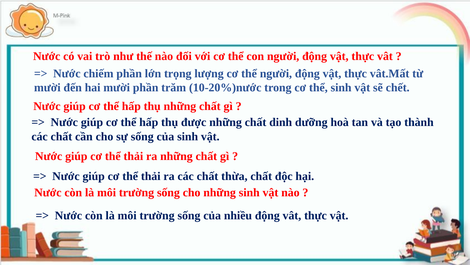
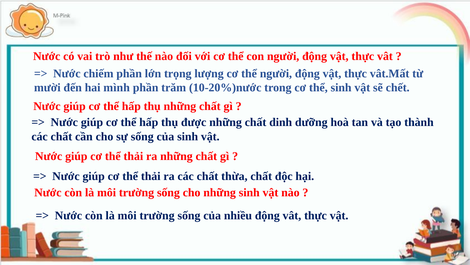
hai mười: mười -> mình (117, 88)
